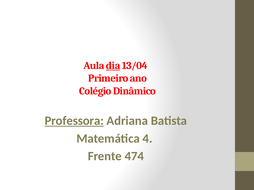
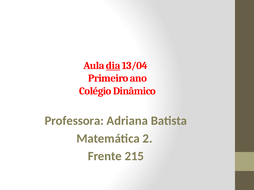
Professora underline: present -> none (74, 121)
4: 4 -> 2 (147, 139)
474: 474 -> 215 (134, 157)
